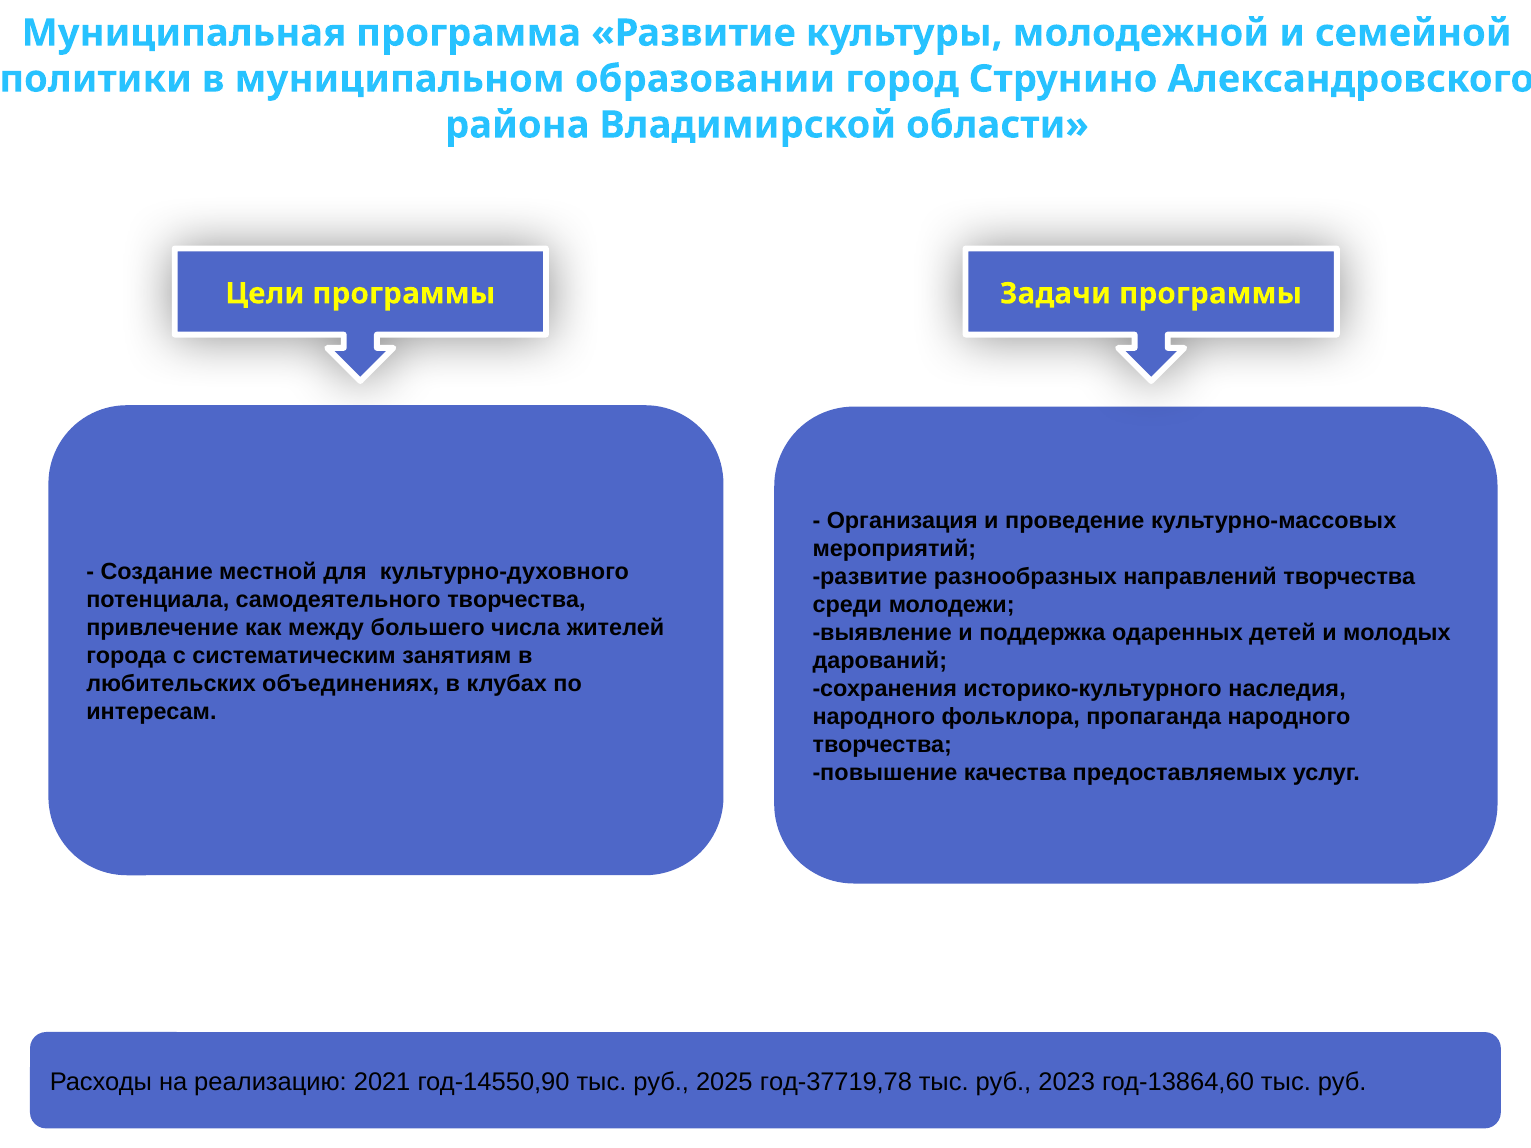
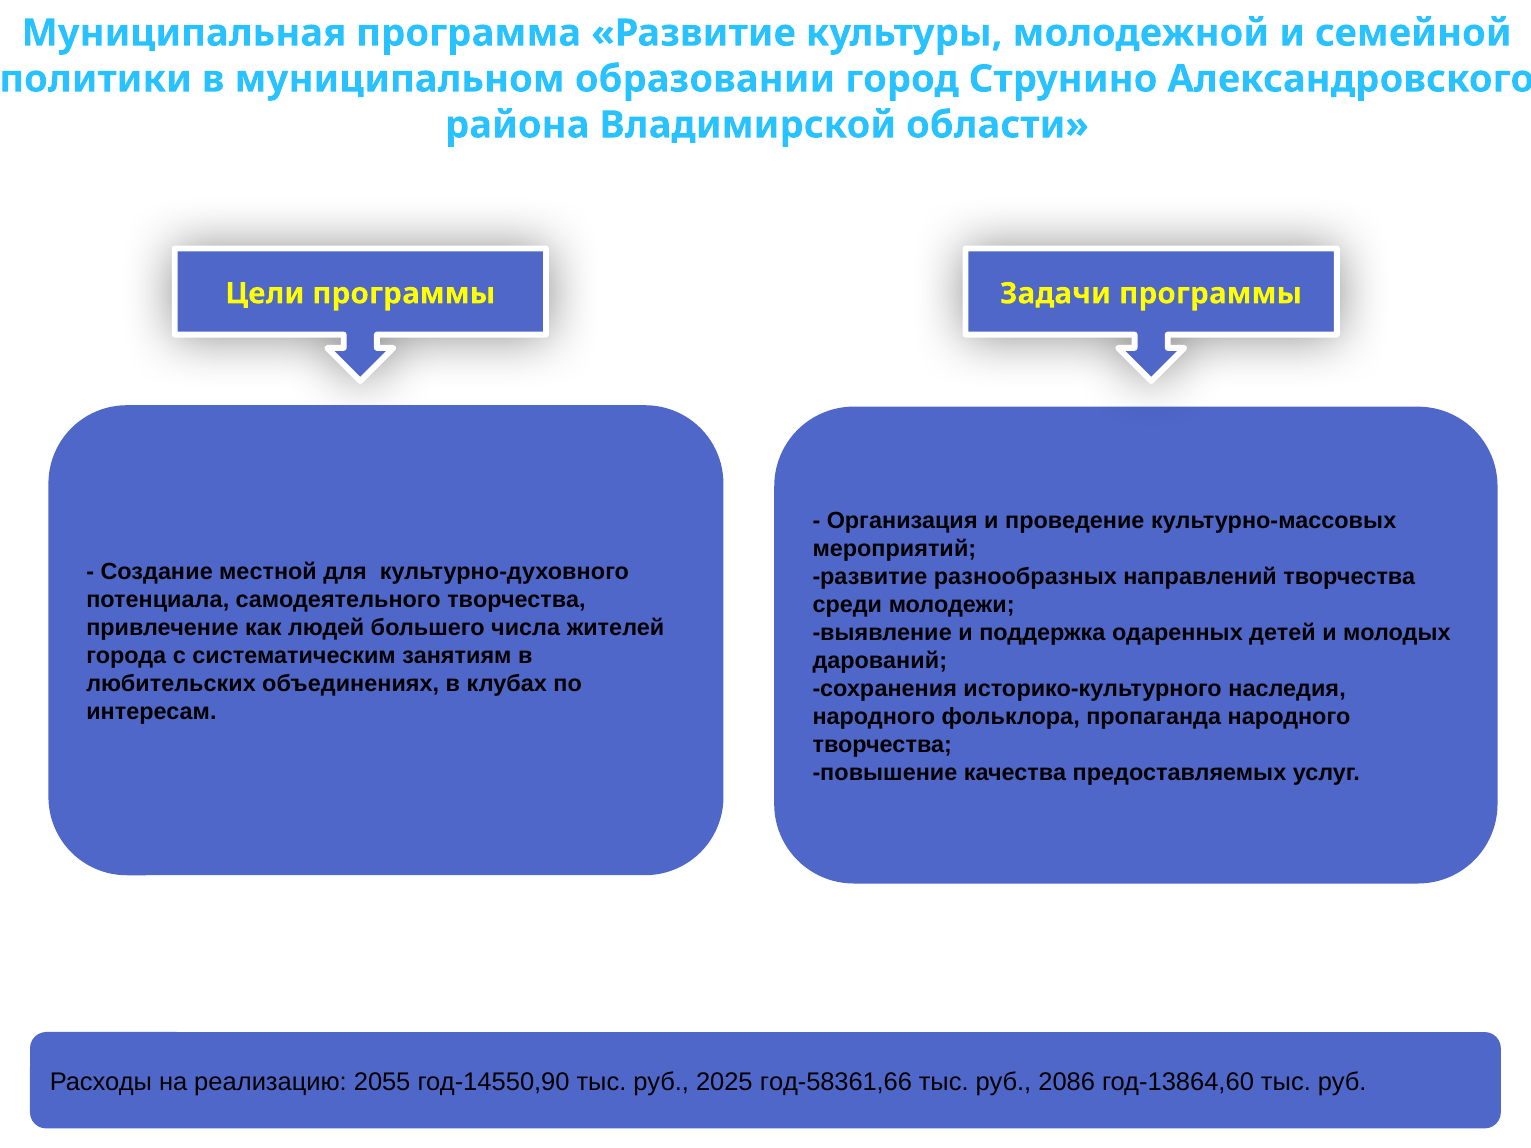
между: между -> людей (326, 628)
2021: 2021 -> 2055 (382, 1082)
год-37719,78: год-37719,78 -> год-58361,66 (836, 1082)
2023: 2023 -> 2086 (1067, 1082)
